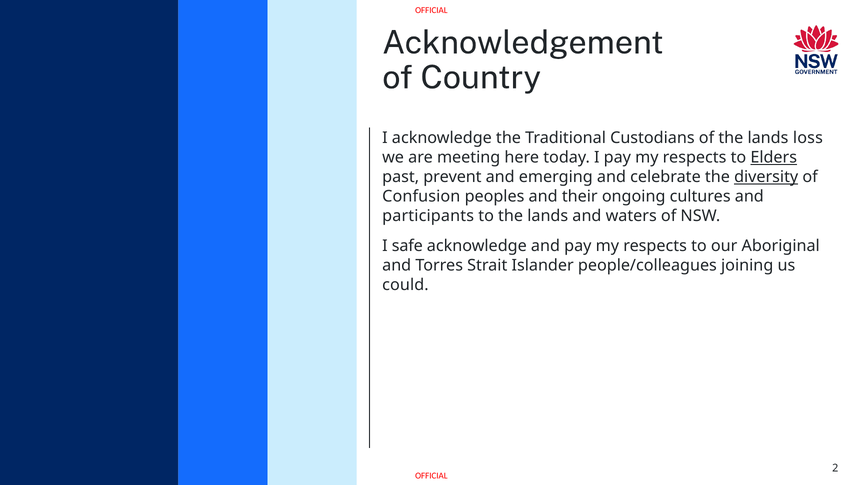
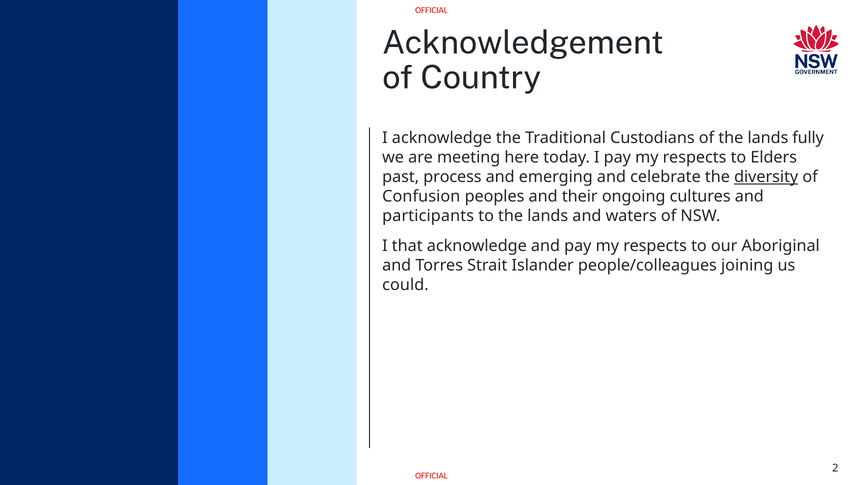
loss: loss -> fully (808, 138)
Elders underline: present -> none (774, 158)
prevent: prevent -> process (452, 177)
safe: safe -> that (407, 246)
